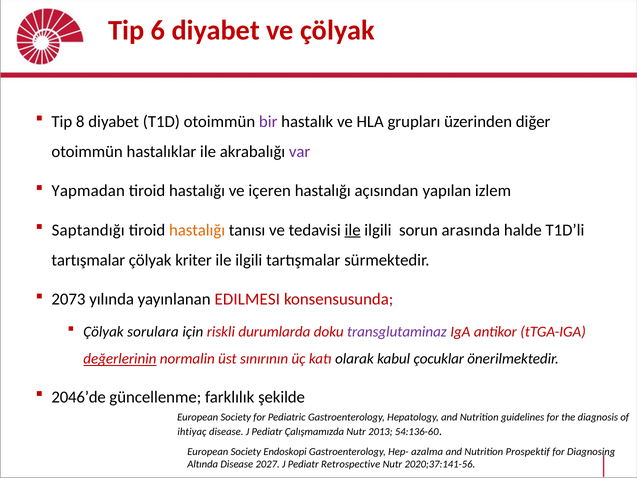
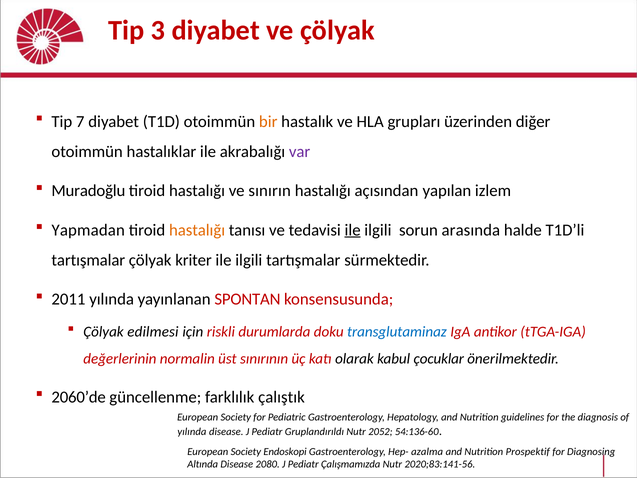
6: 6 -> 3 (158, 30)
8: 8 -> 7 (80, 121)
bir colour: purple -> orange (268, 121)
Yapmadan: Yapmadan -> Muradoğlu (88, 191)
içeren: içeren -> sınırın (270, 191)
Saptandığı: Saptandığı -> Yapmadan (88, 230)
2073: 2073 -> 2011 (68, 299)
EDILMESI: EDILMESI -> SPONTAN (247, 299)
sorulara: sorulara -> edilmesi (153, 332)
transglutaminaz colour: purple -> blue (397, 332)
değerlerinin underline: present -> none (120, 359)
2046’de: 2046’de -> 2060’de (79, 397)
şekilde: şekilde -> çalıştık (281, 397)
ihtiyaç: ihtiyaç -> yılında (192, 432)
Çalışmamızda: Çalışmamızda -> Gruplandırıldı (314, 432)
2013: 2013 -> 2052 (380, 432)
2027: 2027 -> 2080 (268, 464)
Retrospective: Retrospective -> Çalışmamızda (351, 464)
2020;37:141-56: 2020;37:141-56 -> 2020;83:141-56 (440, 464)
